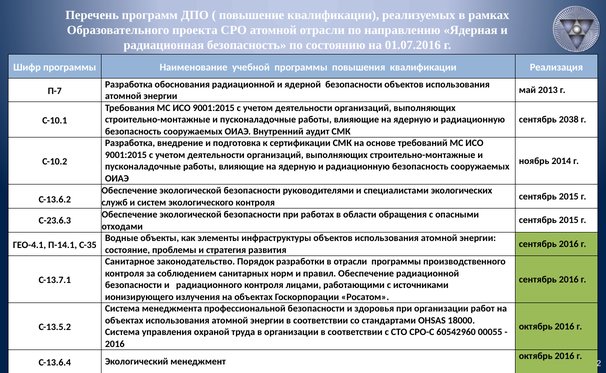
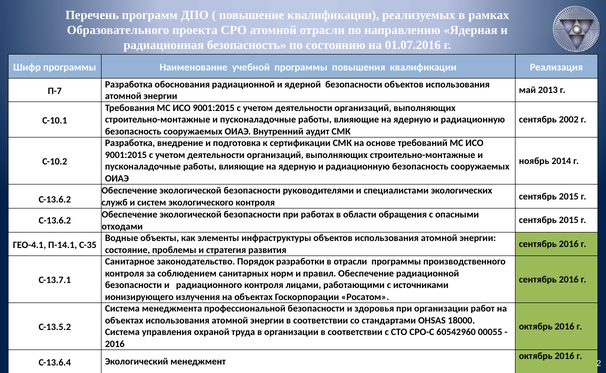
2038: 2038 -> 2002 (569, 119)
С-23.6.3: С-23.6.3 -> С-13.6.2 (55, 220)
